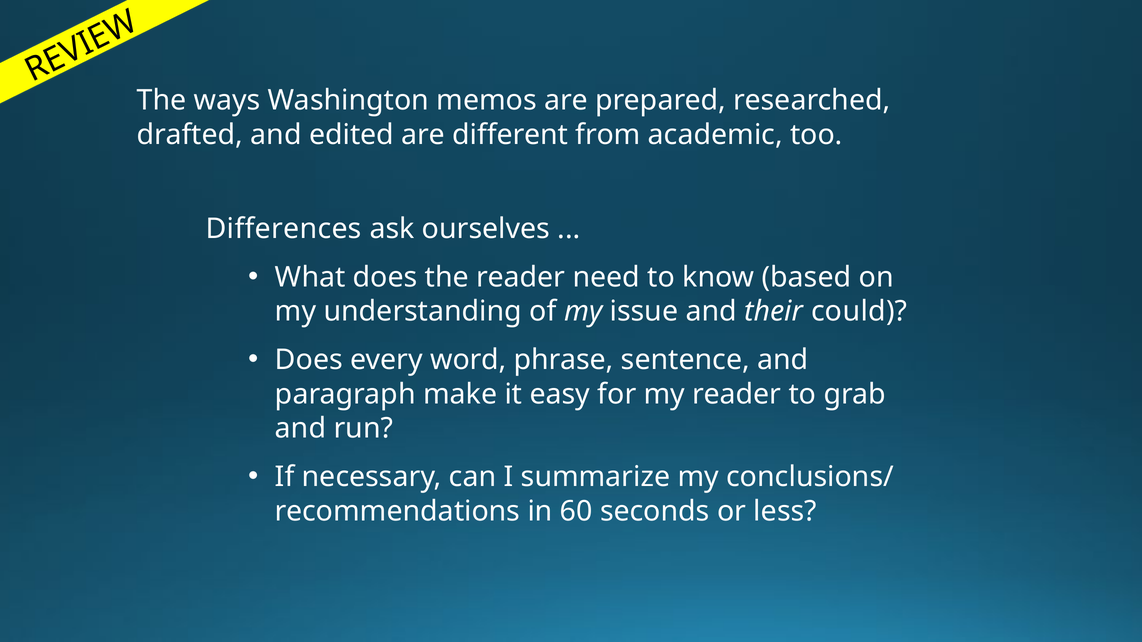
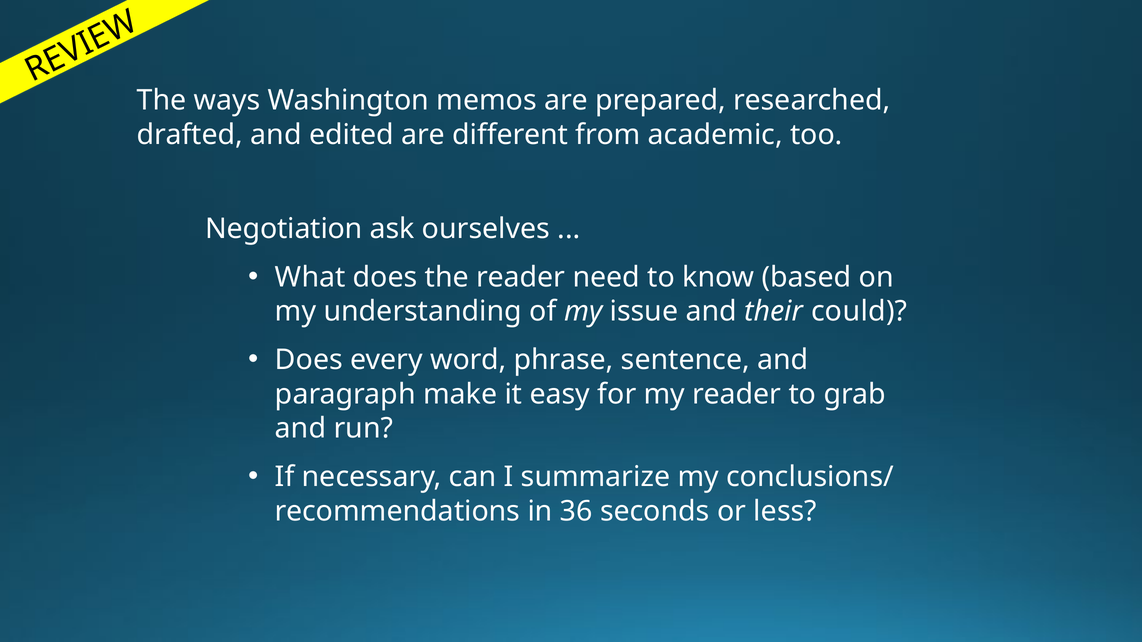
Differences: Differences -> Negotiation (284, 229)
60: 60 -> 36 (576, 512)
